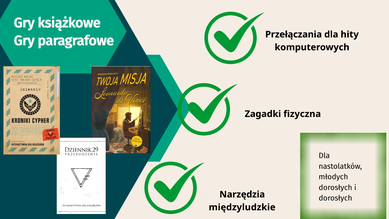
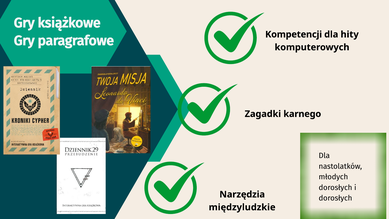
Przełączania: Przełączania -> Kompetencji (294, 34)
fizyczna: fizyczna -> karnego (302, 114)
